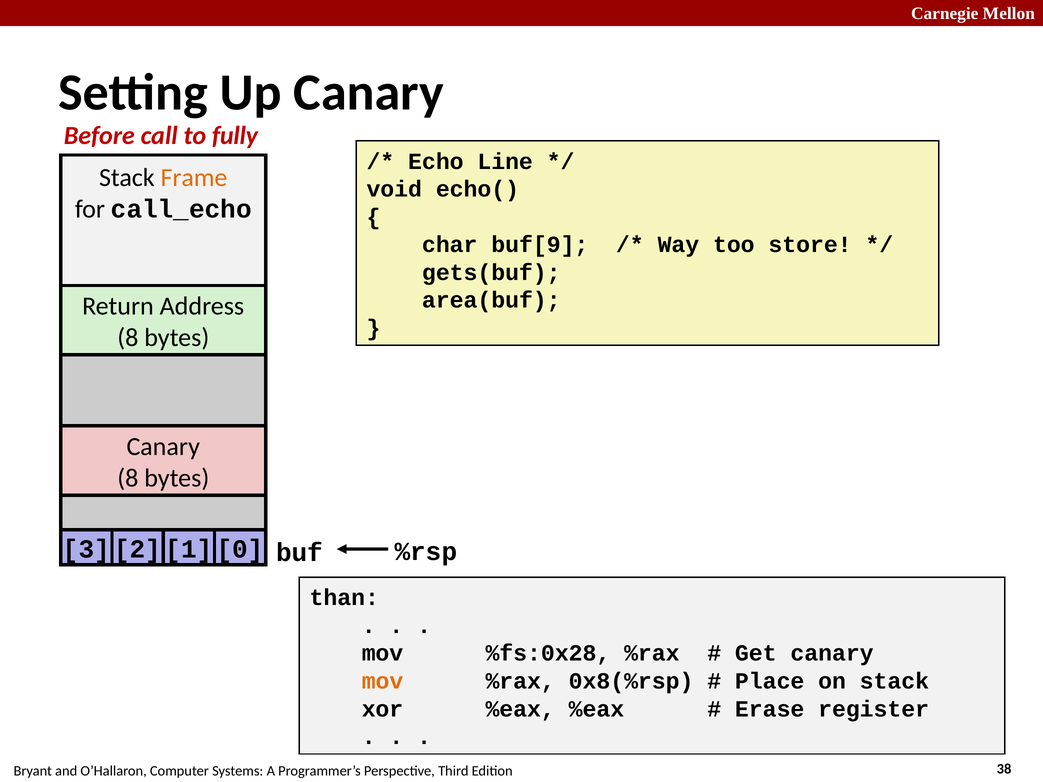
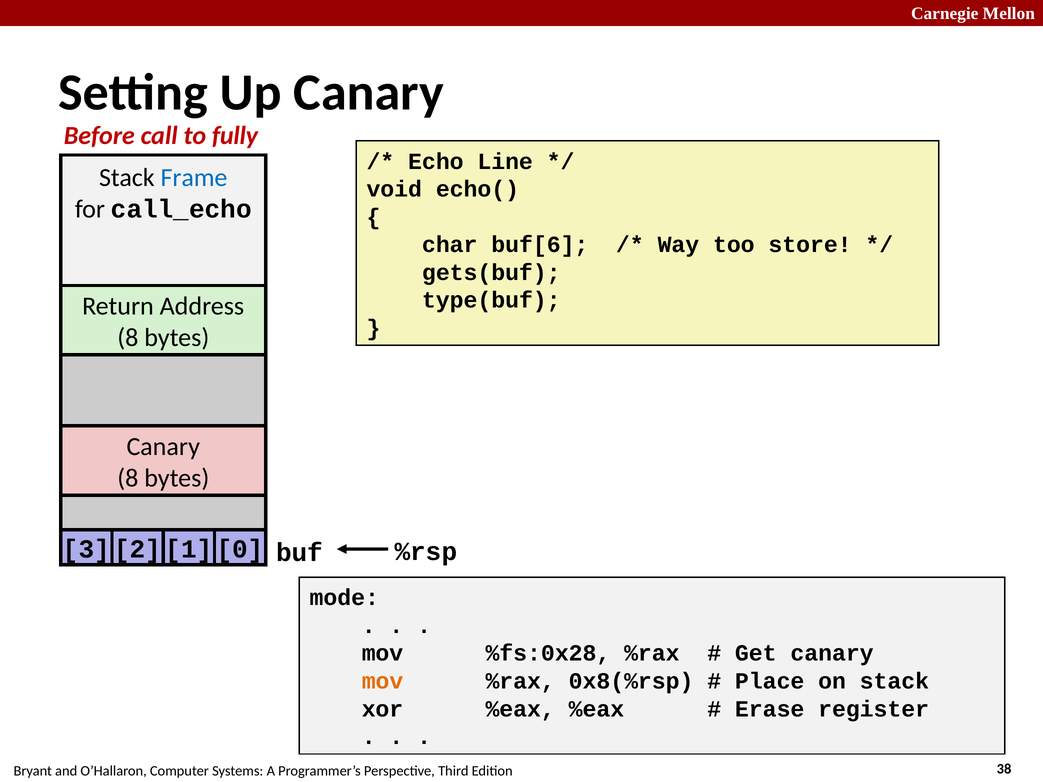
Frame colour: orange -> blue (194, 178)
buf[9: buf[9 -> buf[6 (540, 245)
area(buf: area(buf -> type(buf (491, 300)
than: than -> mode (344, 598)
